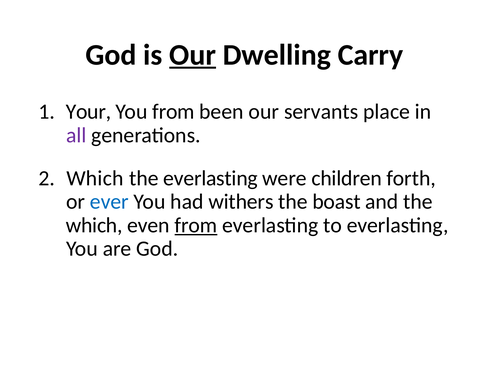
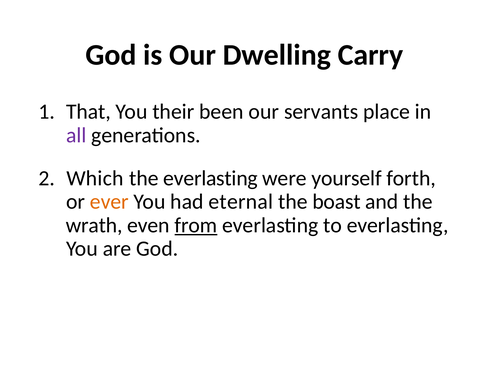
Our underline: present -> none (193, 55)
Your: Your -> That (88, 112)
You from: from -> their (173, 112)
children: children -> yourself (347, 178)
ever colour: blue -> orange (109, 202)
withers: withers -> eternal (241, 202)
which: which -> wrath (94, 225)
